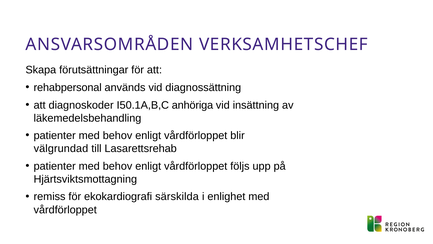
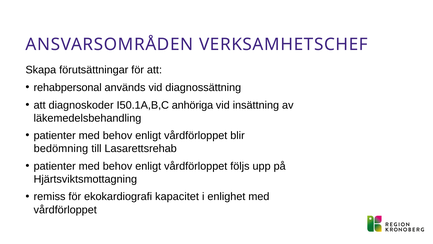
välgrundad: välgrundad -> bedömning (61, 148)
särskilda: särskilda -> kapacitet (177, 196)
